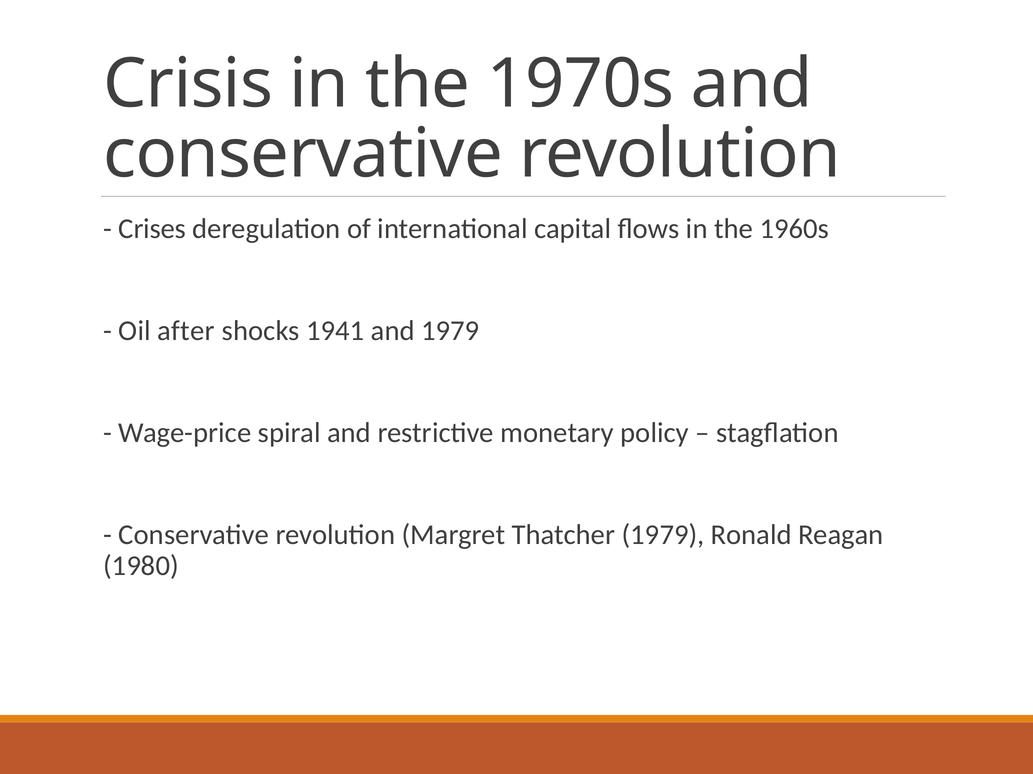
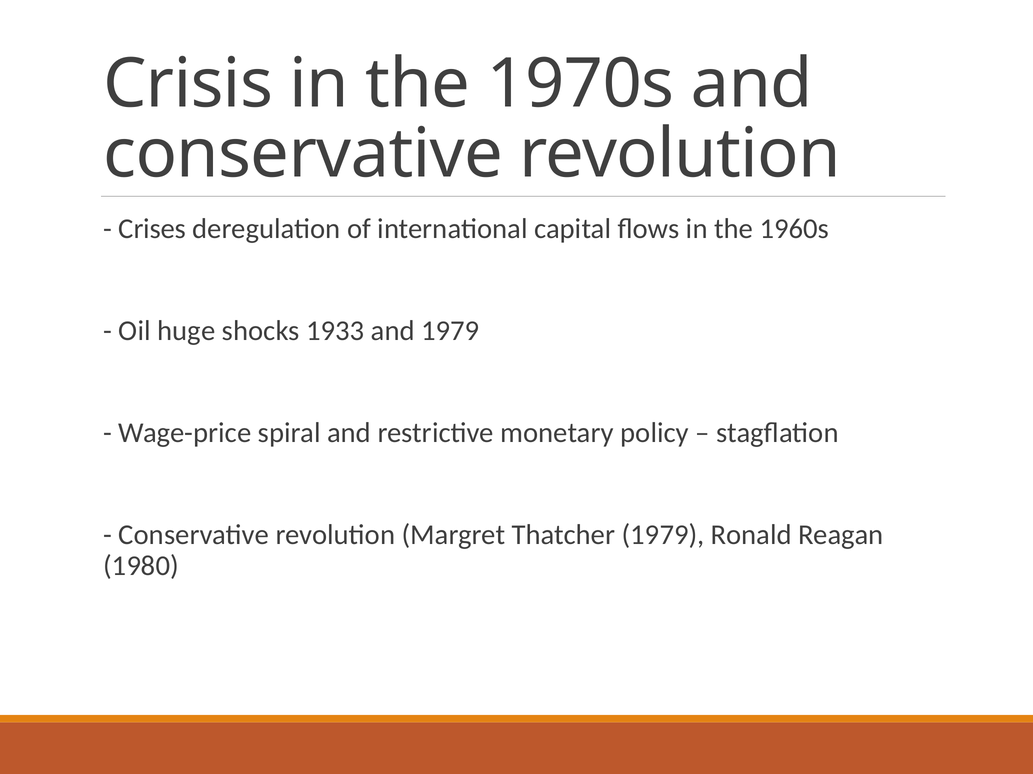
after: after -> huge (186, 331)
1941: 1941 -> 1933 (335, 331)
